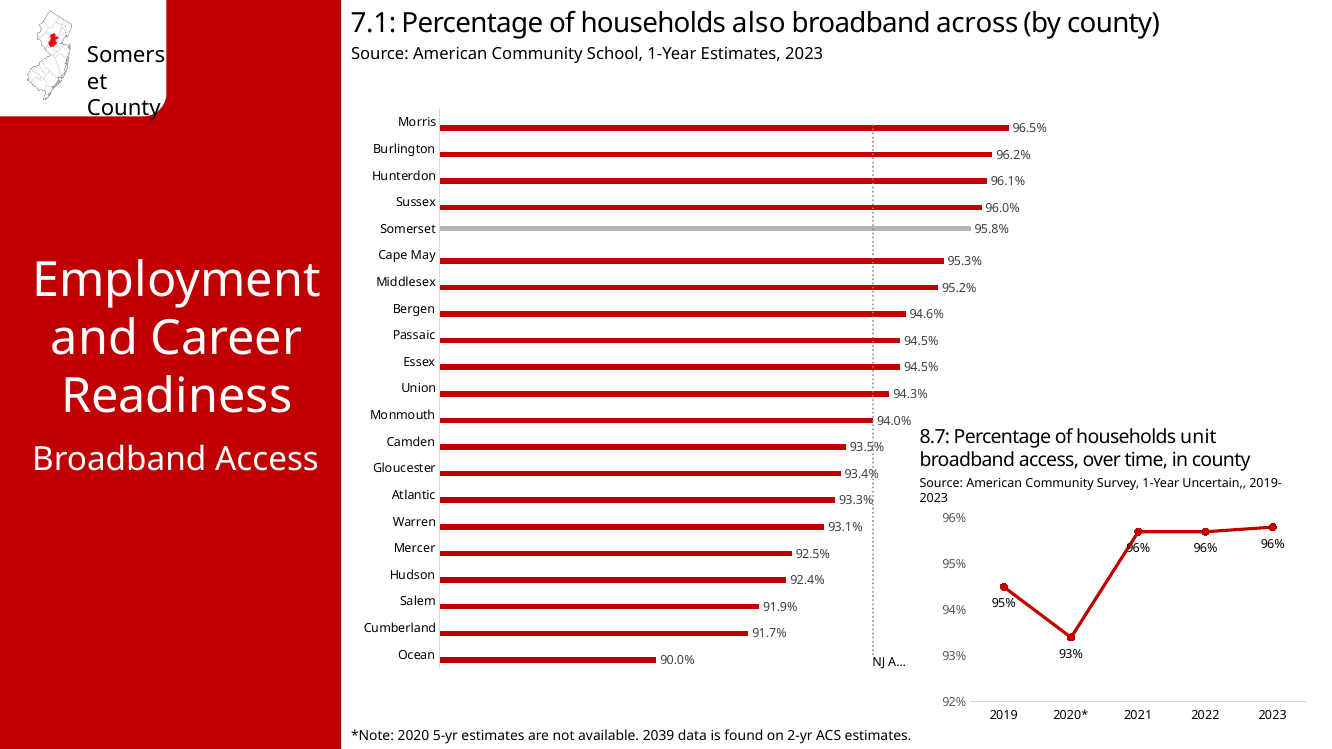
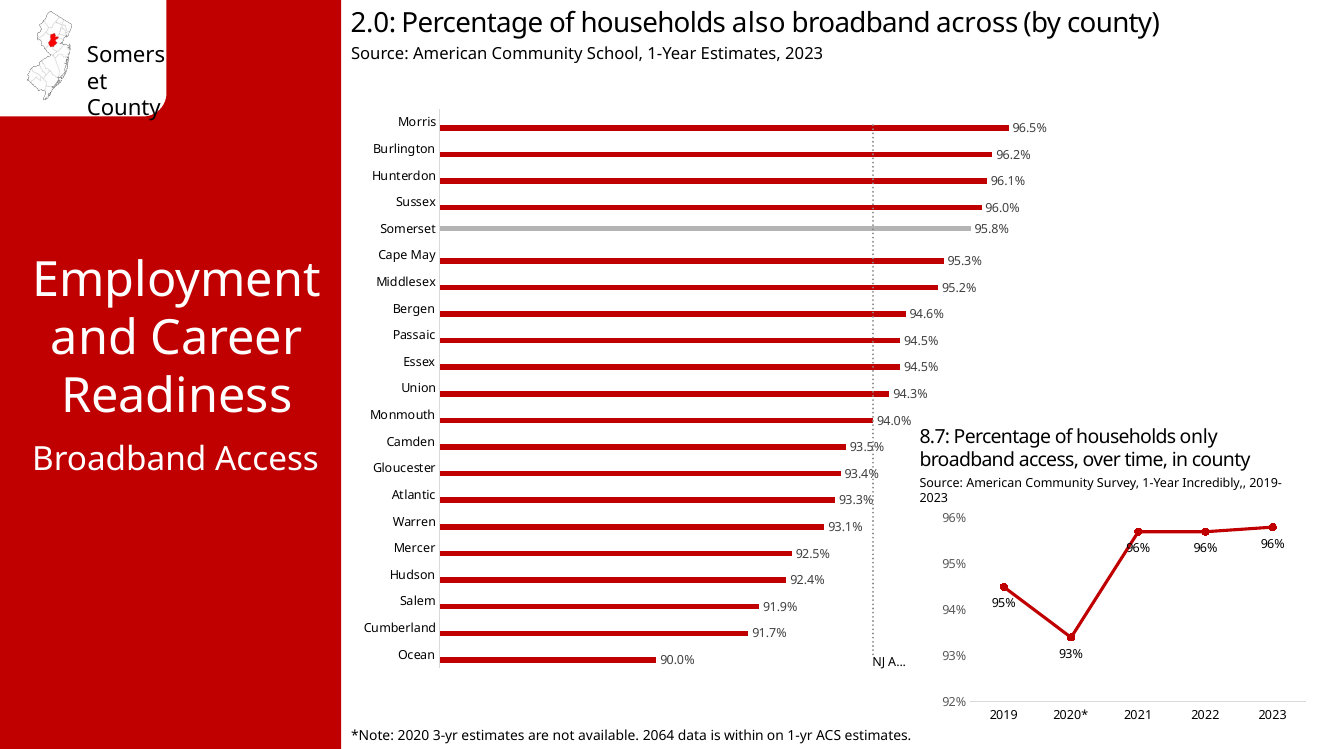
7.1: 7.1 -> 2.0 (374, 24)
unit: unit -> only (1199, 437)
Uncertain: Uncertain -> Incredibly (1214, 484)
5-yr: 5-yr -> 3-yr (445, 736)
2039: 2039 -> 2064 (659, 736)
found: found -> within (744, 736)
2-yr: 2-yr -> 1-yr (800, 736)
